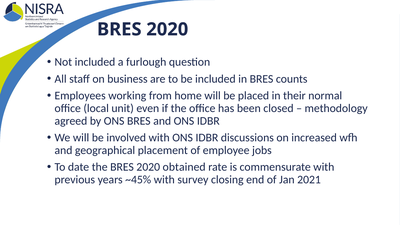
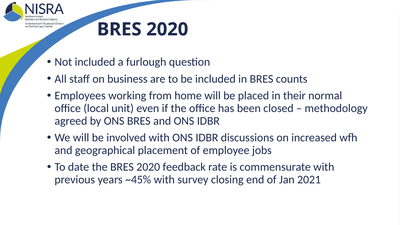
obtained: obtained -> feedback (184, 167)
